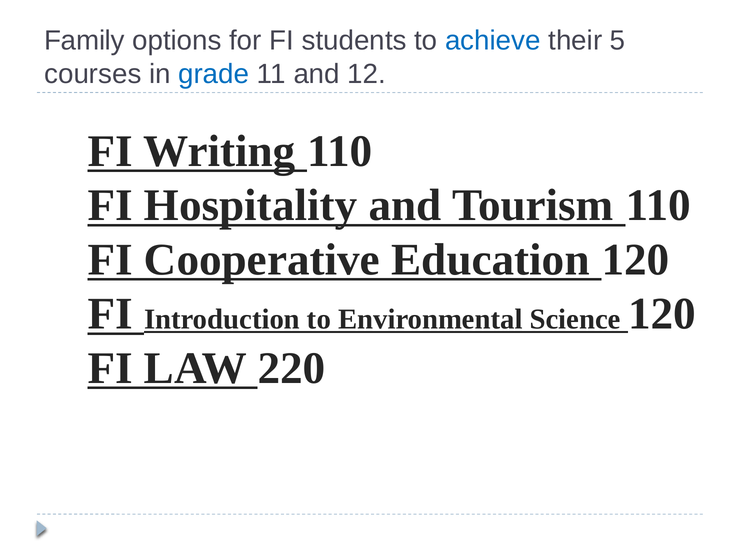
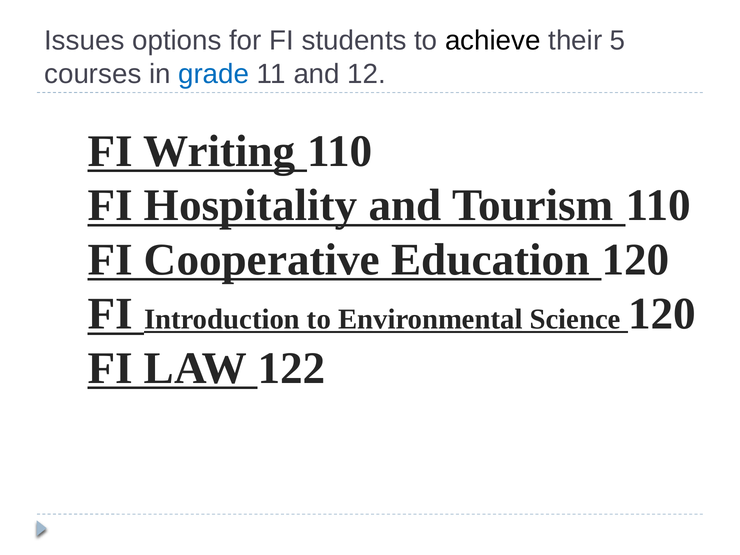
Family: Family -> Issues (84, 41)
achieve colour: blue -> black (493, 41)
220: 220 -> 122 (292, 368)
